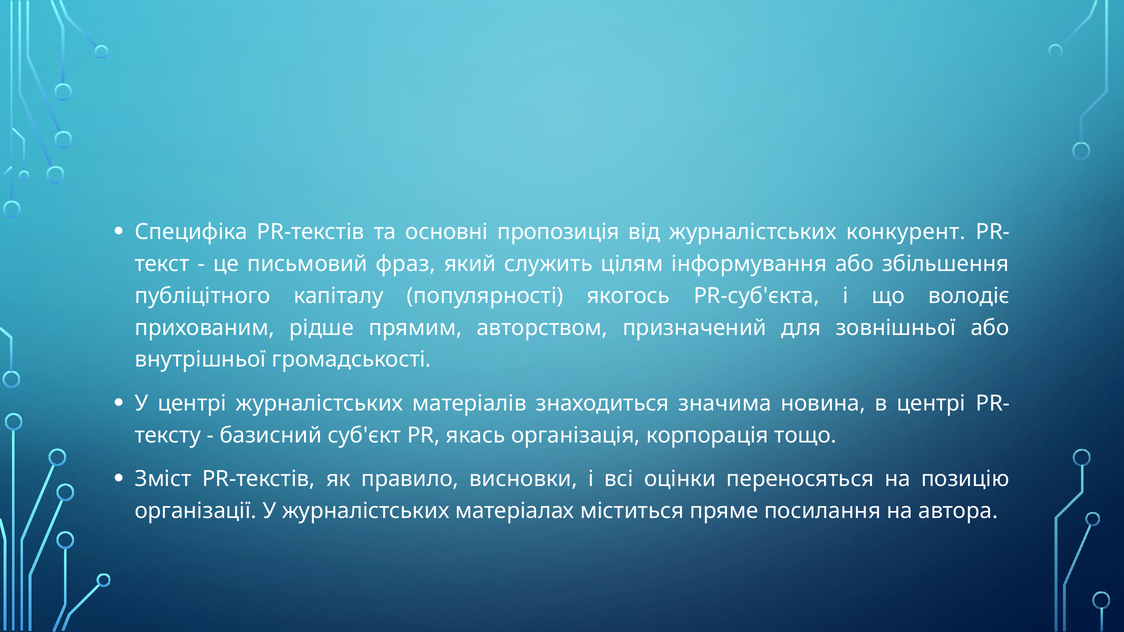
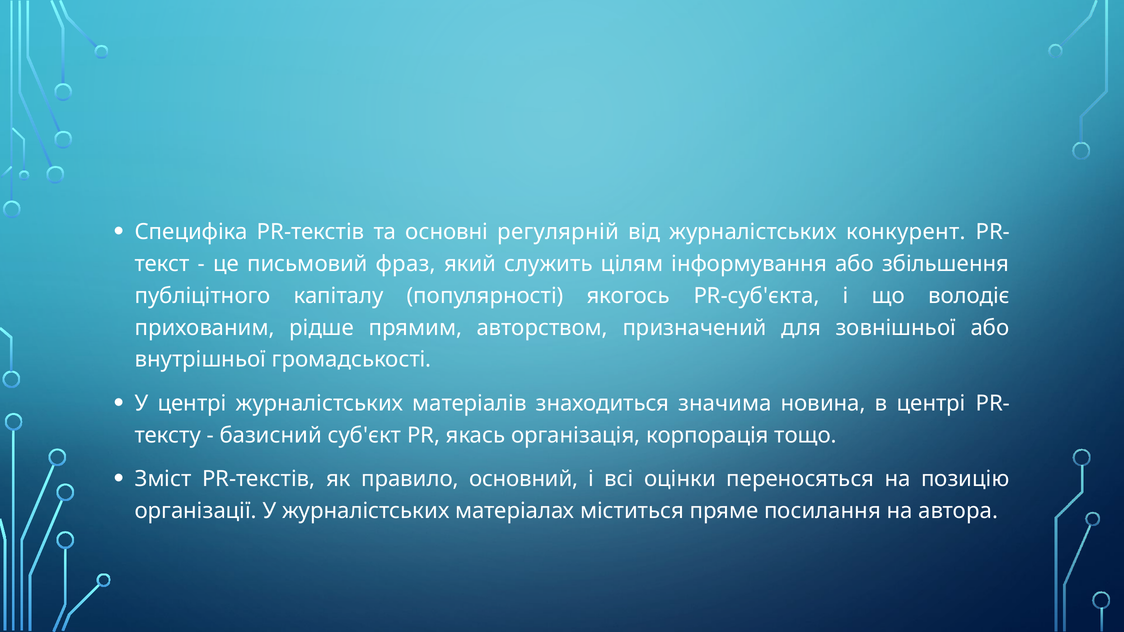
пропозиція: пропозиція -> регулярній (558, 232)
висновки: висновки -> основний (524, 479)
